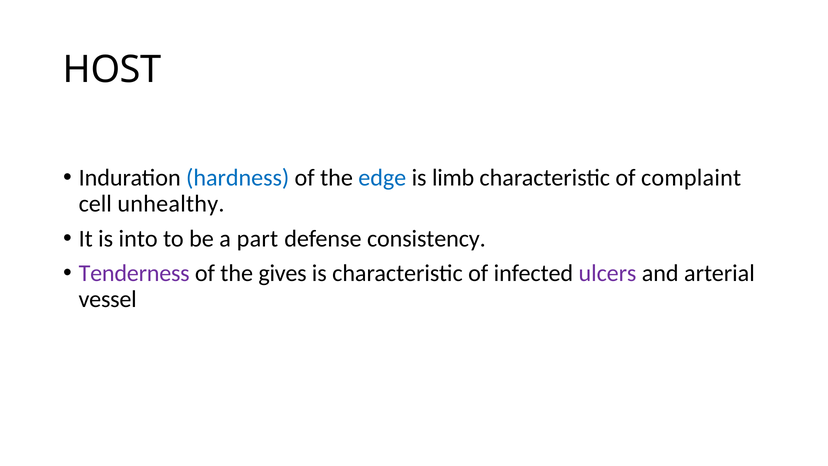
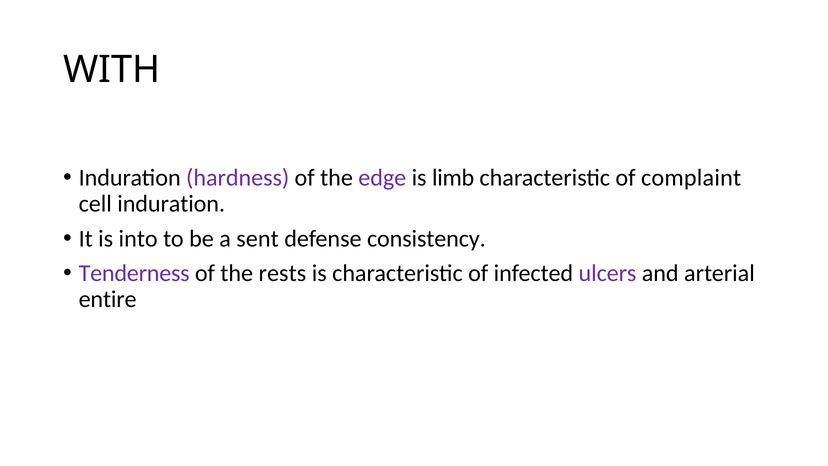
HOST: HOST -> WITH (112, 70)
hardness colour: blue -> purple (238, 178)
edge colour: blue -> purple (382, 178)
cell unhealthy: unhealthy -> induration (171, 204)
part: part -> sent (258, 238)
gives: gives -> rests (282, 273)
vessel: vessel -> entire (108, 299)
